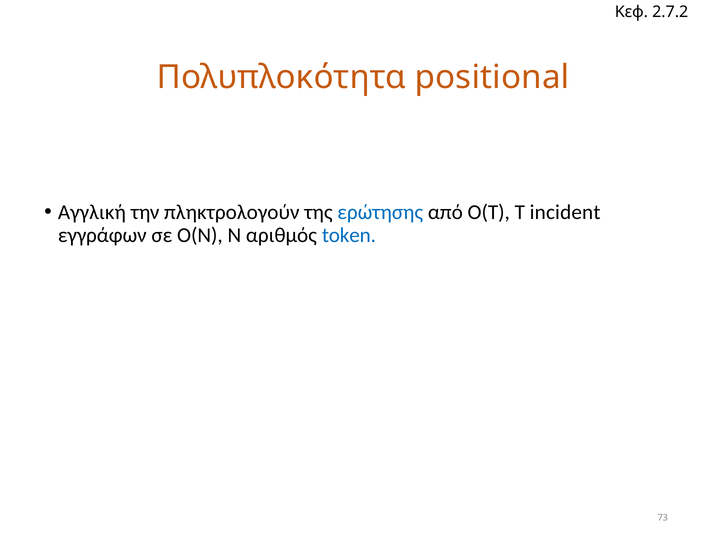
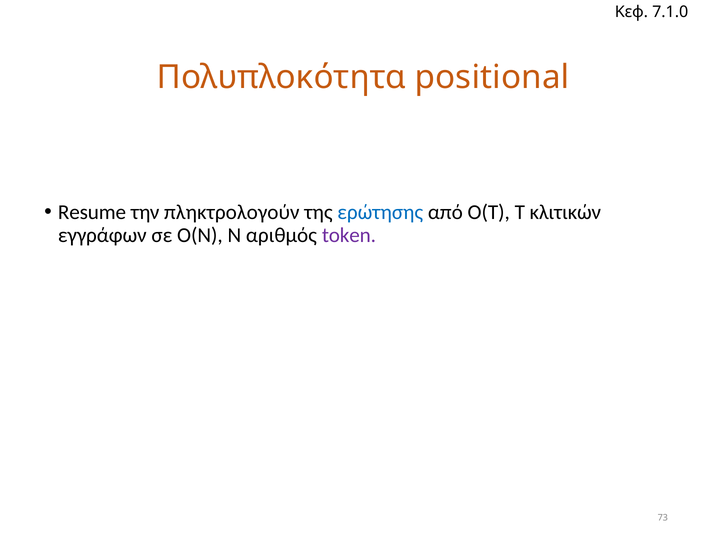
2.7.2: 2.7.2 -> 7.1.0 (670, 12)
Αγγλική: Αγγλική -> Resume (92, 213)
incident: incident -> κλιτικών (565, 213)
token colour: blue -> purple (349, 235)
